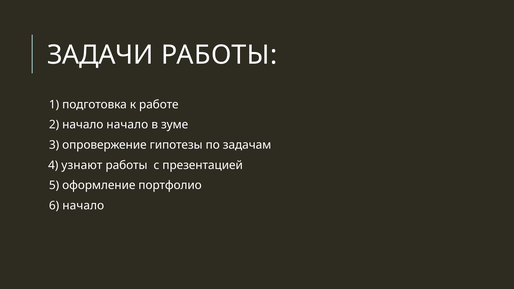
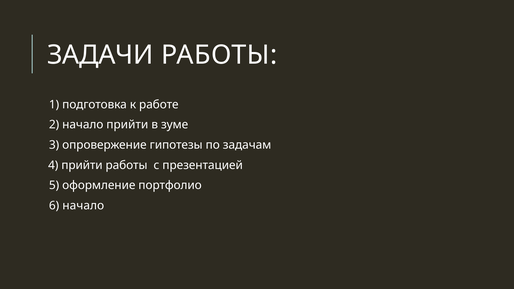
начало начало: начало -> прийти (127, 125)
4 узнают: узнают -> прийти (82, 165)
